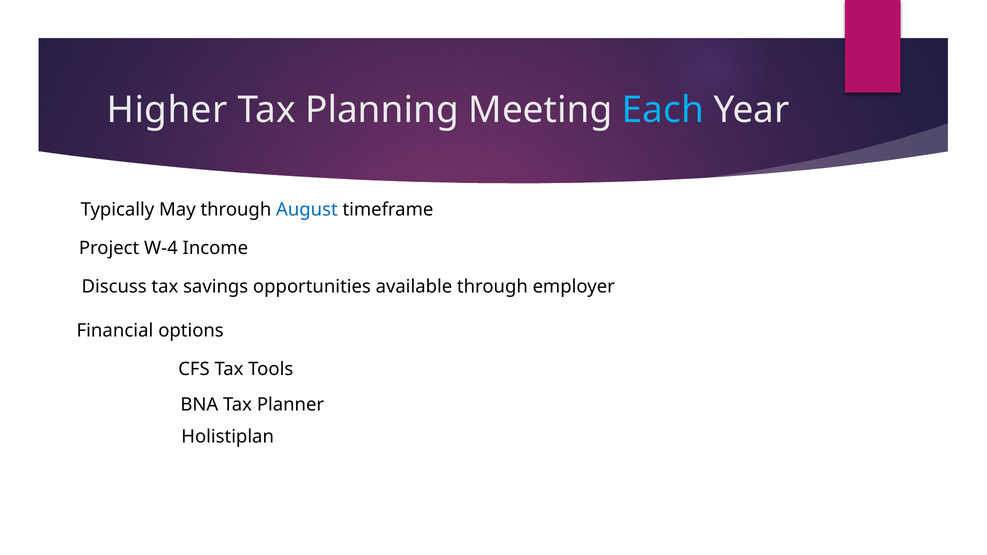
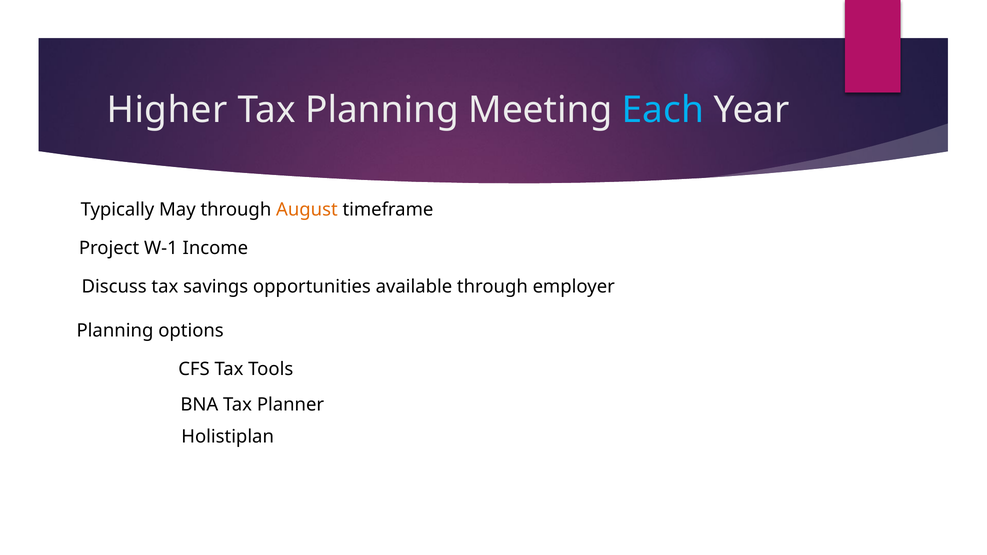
August colour: blue -> orange (307, 209)
W-4: W-4 -> W-1 (161, 248)
Financial: Financial -> Planning (115, 331)
